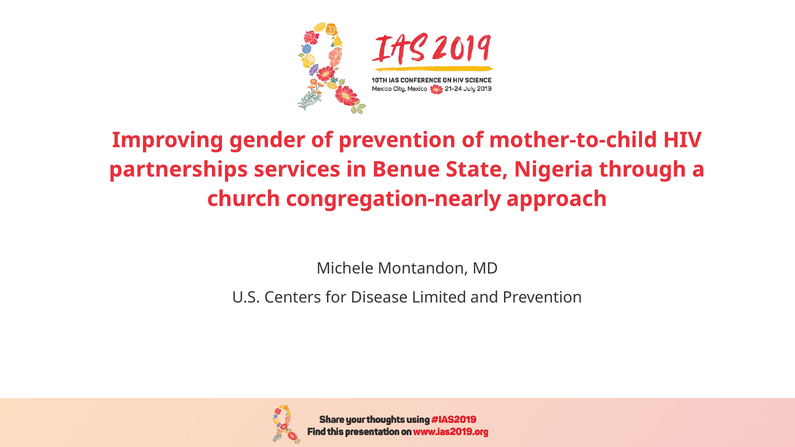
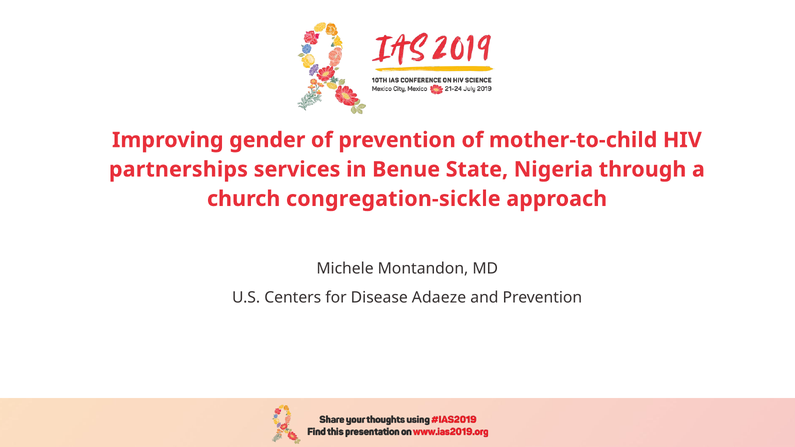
congregation-nearly: congregation-nearly -> congregation-sickle (393, 199)
Limited: Limited -> Adaeze (439, 298)
